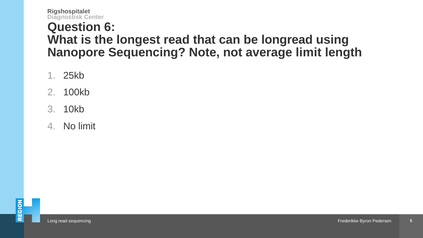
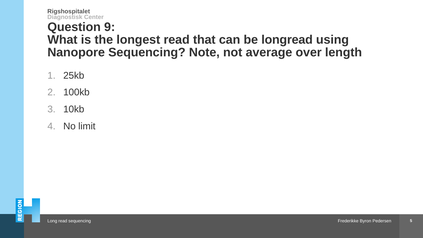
6: 6 -> 9 (110, 27)
average limit: limit -> over (309, 52)
